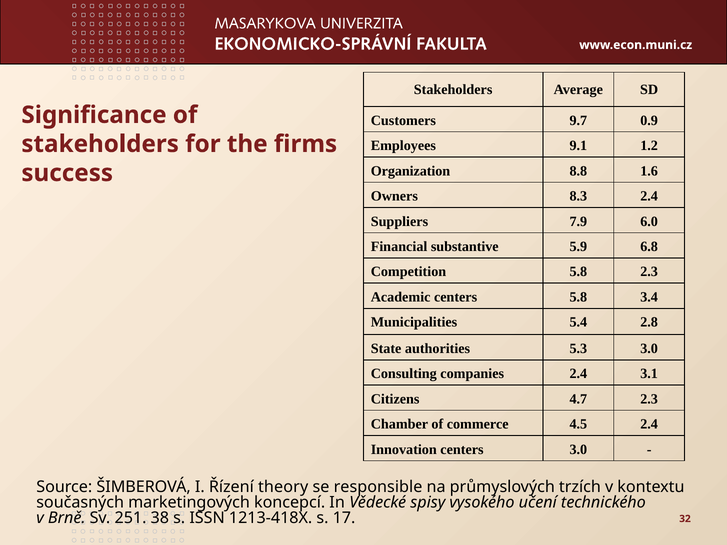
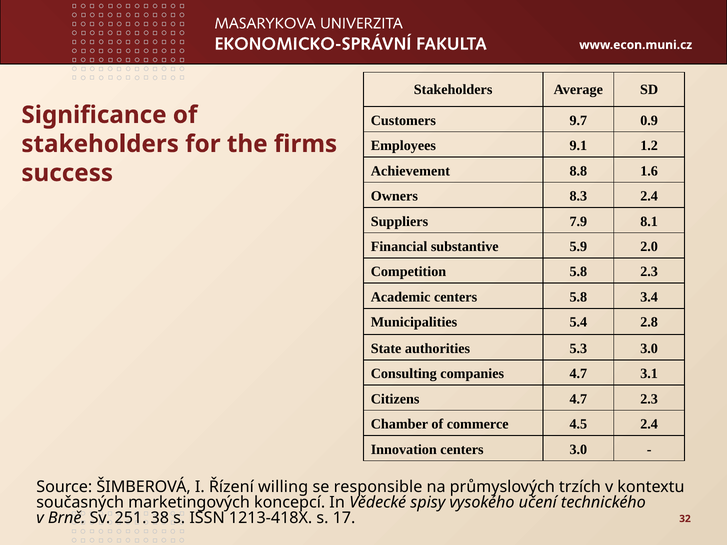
Organization: Organization -> Achievement (410, 171)
6.0: 6.0 -> 8.1 (649, 221)
6.8: 6.8 -> 2.0 (649, 247)
companies 2.4: 2.4 -> 4.7 (578, 374)
theory: theory -> willing (283, 487)
